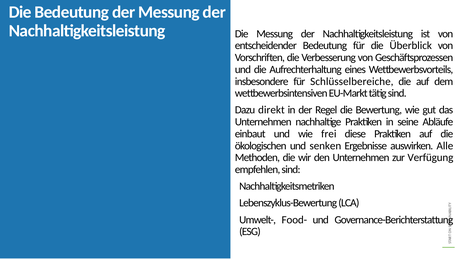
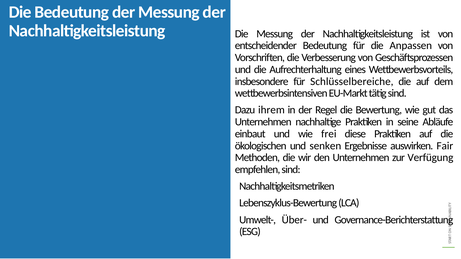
Überblick: Überblick -> Anpassen (411, 46)
direkt: direkt -> ihrem (271, 110)
Alle: Alle -> Fair (445, 146)
Food-: Food- -> Über- (294, 220)
